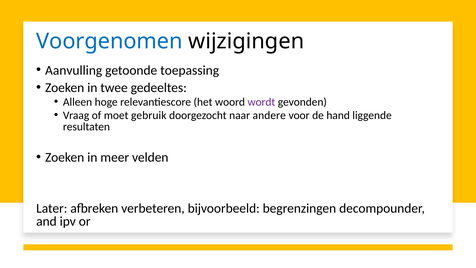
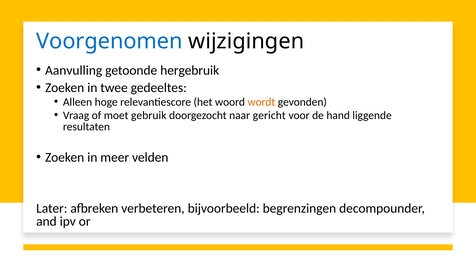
toepassing: toepassing -> hergebruik (190, 70)
wordt colour: purple -> orange (261, 102)
andere: andere -> gericht (269, 115)
